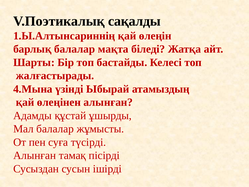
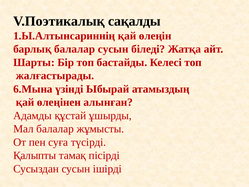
балалар мақта: мақта -> сусын (113, 49)
4.Мына: 4.Мына -> 6.Мына (33, 89)
Алынған: Алынған -> Қалыпты (35, 155)
